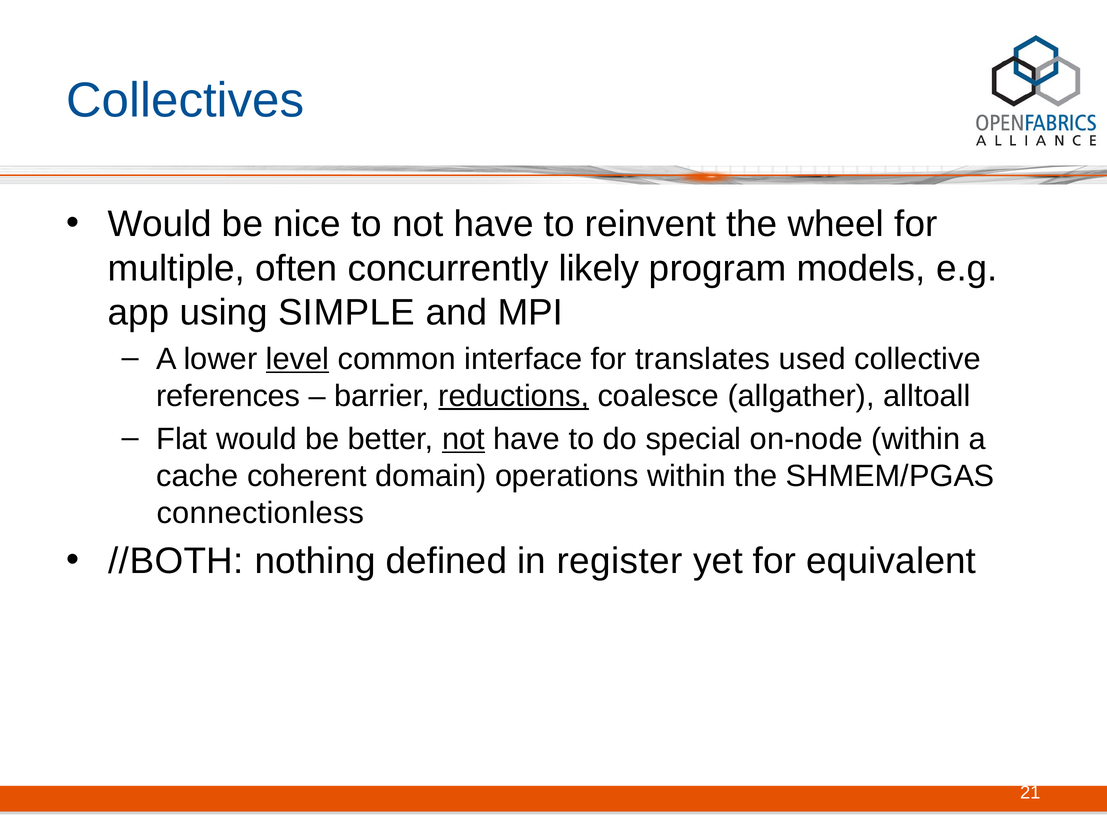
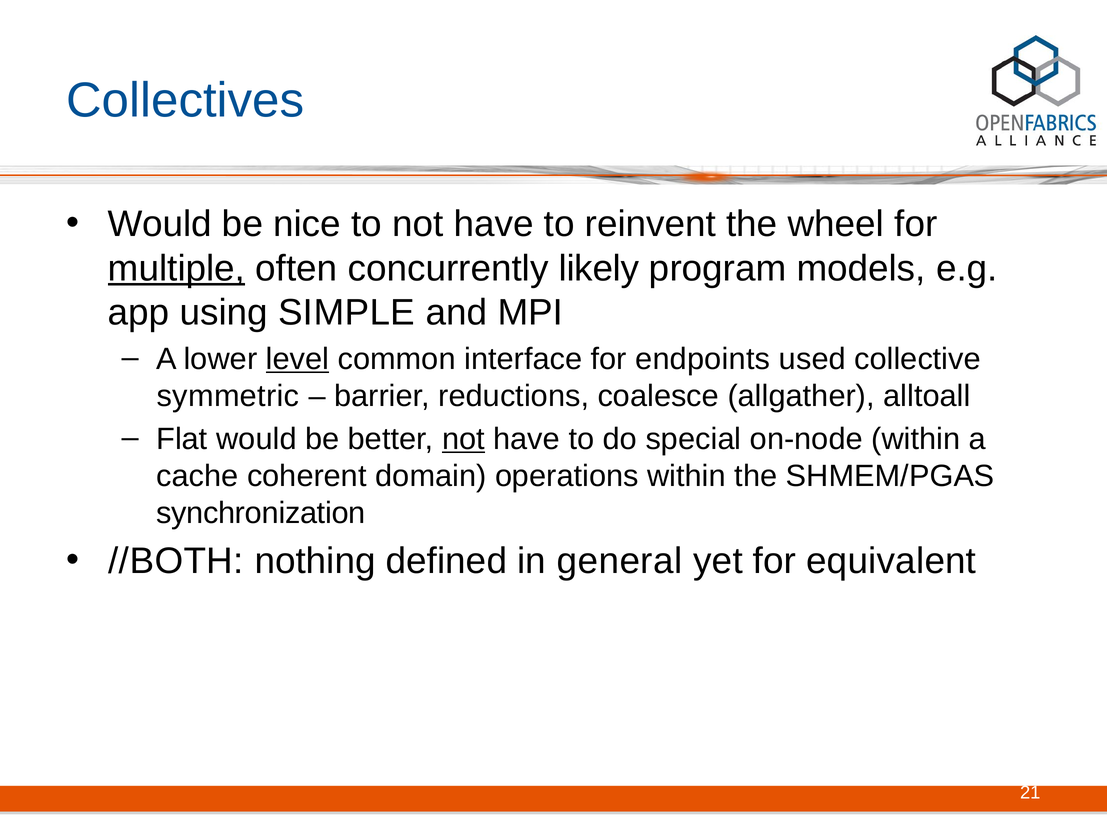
multiple underline: none -> present (177, 268)
translates: translates -> endpoints (703, 359)
references: references -> symmetric (228, 396)
reductions underline: present -> none (514, 396)
connectionless: connectionless -> synchronization (261, 513)
register: register -> general (620, 561)
